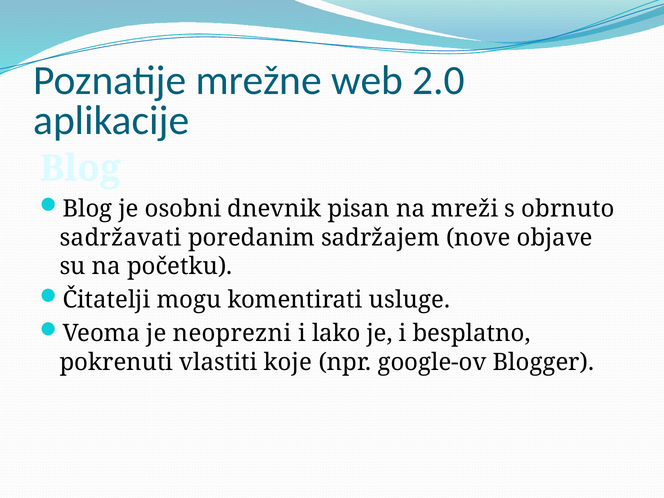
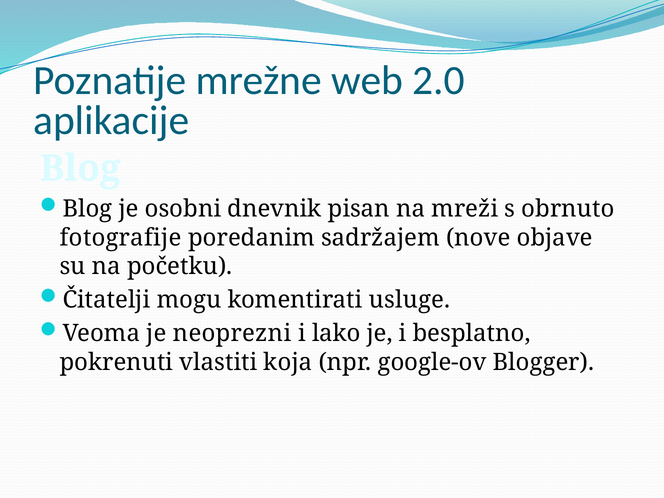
sadržavati: sadržavati -> fotografije (121, 238)
koje: koje -> koja (288, 362)
